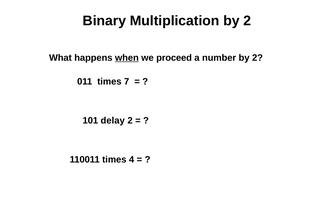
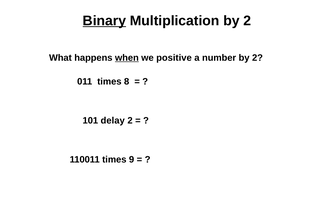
Binary underline: none -> present (104, 21)
proceed: proceed -> positive (174, 58)
7: 7 -> 8 (127, 81)
4: 4 -> 9 (132, 159)
